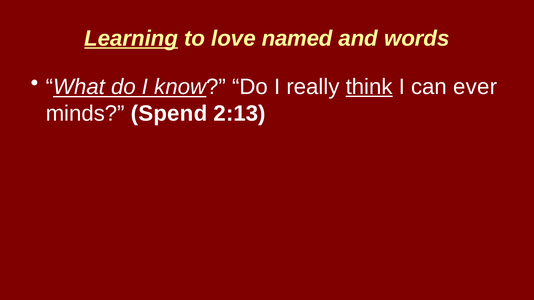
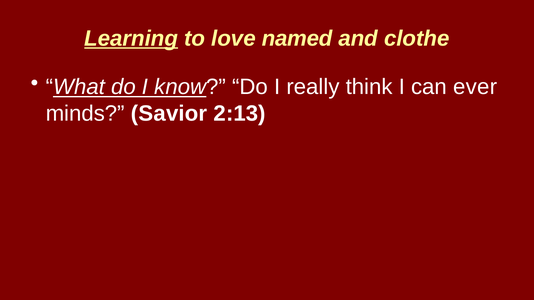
words: words -> clothe (417, 39)
think underline: present -> none (369, 87)
Spend: Spend -> Savior (169, 114)
